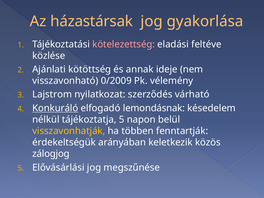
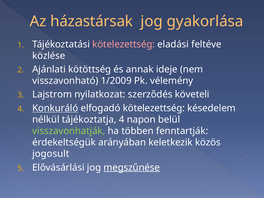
0/2009: 0/2009 -> 1/2009 (116, 81)
várható: várható -> követeli (192, 94)
elfogadó lemondásnak: lemondásnak -> kötelezettség (154, 108)
tájékoztatja 5: 5 -> 4 (122, 120)
visszavonhatják colour: yellow -> light green (69, 131)
zálogjog: zálogjog -> jogosult (51, 154)
megszűnése underline: none -> present (132, 167)
